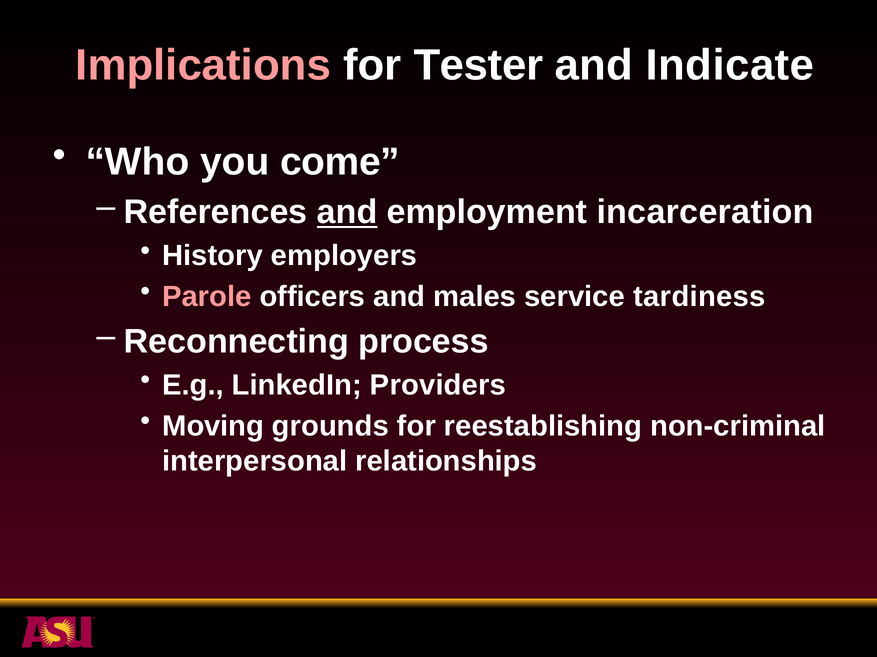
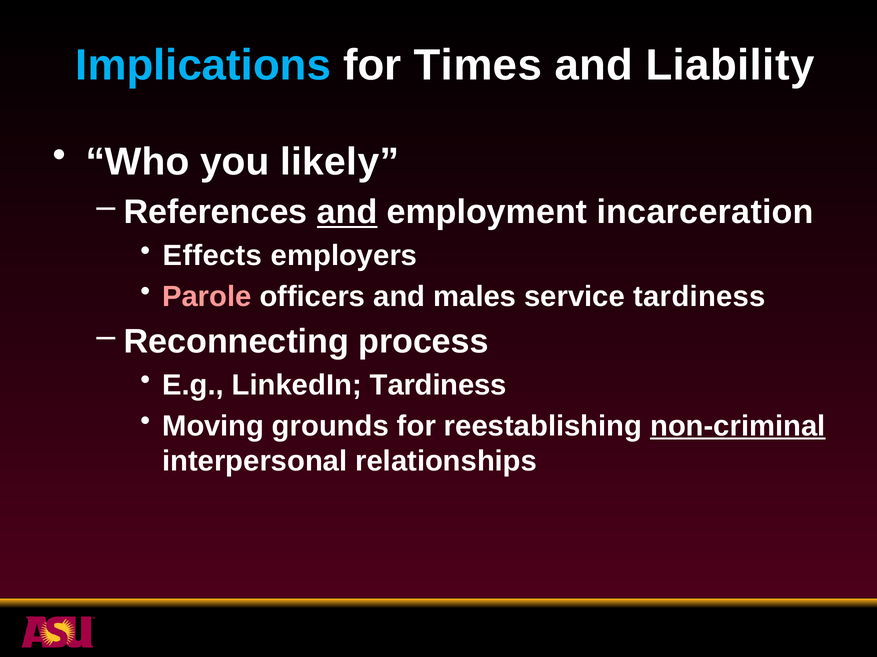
Implications colour: pink -> light blue (203, 65)
Tester: Tester -> Times (478, 65)
Indicate: Indicate -> Liability (730, 65)
come: come -> likely (340, 162)
History: History -> Effects (212, 256)
LinkedIn Providers: Providers -> Tardiness (438, 386)
non-criminal underline: none -> present (738, 426)
